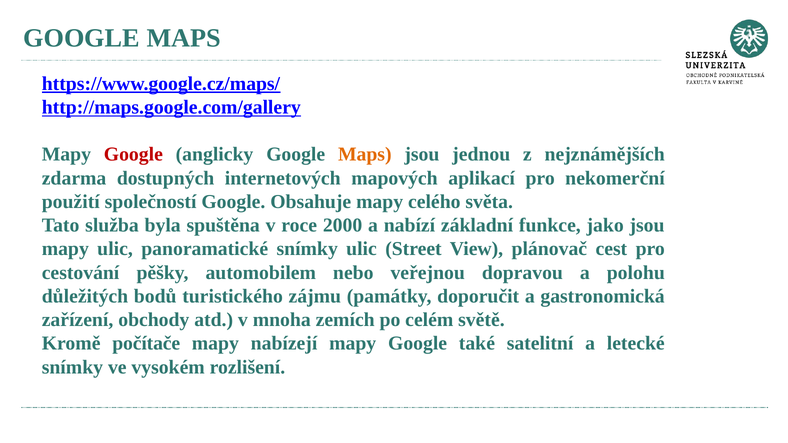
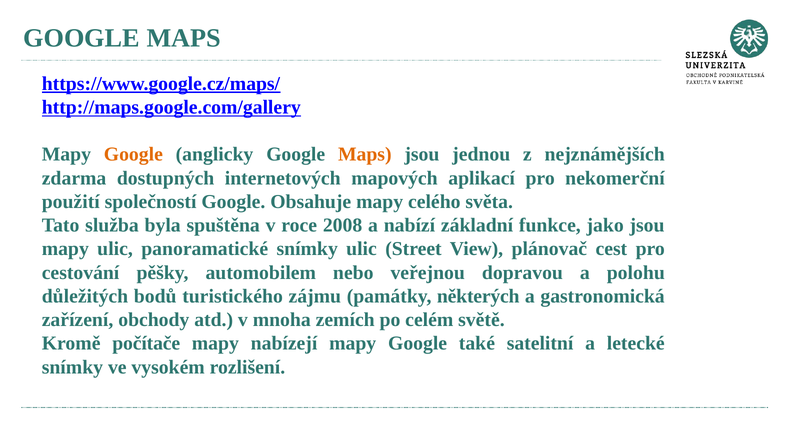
Google colour: red -> orange (133, 154)
2000: 2000 -> 2008 (343, 225)
doporučit: doporučit -> některých (478, 296)
